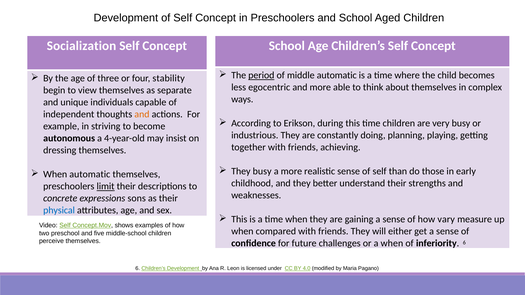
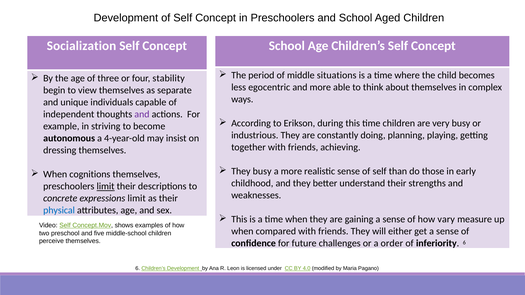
period underline: present -> none (261, 75)
middle automatic: automatic -> situations (337, 75)
and colour: orange -> purple (142, 114)
When automatic: automatic -> cognitions (90, 174)
expressions sons: sons -> limit (137, 199)
a when: when -> order (392, 244)
